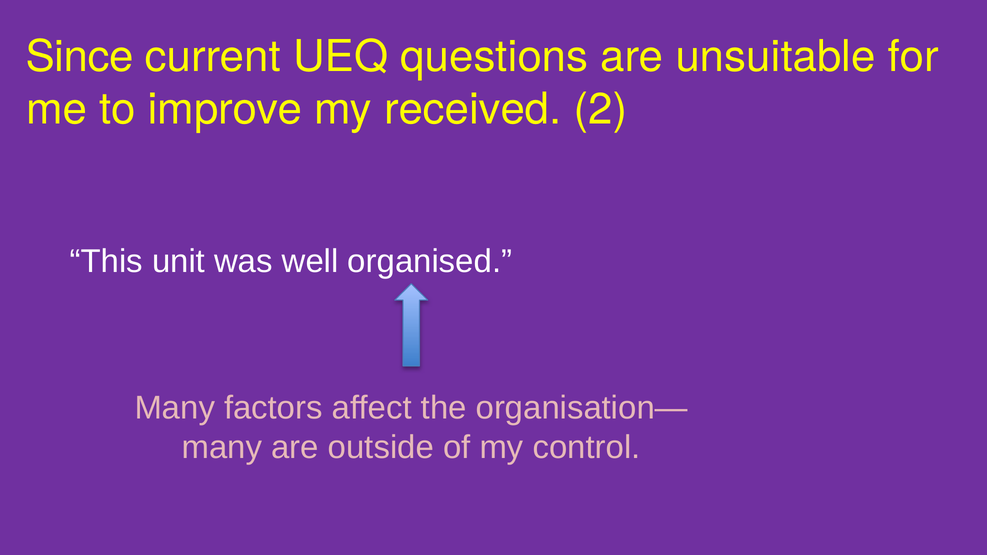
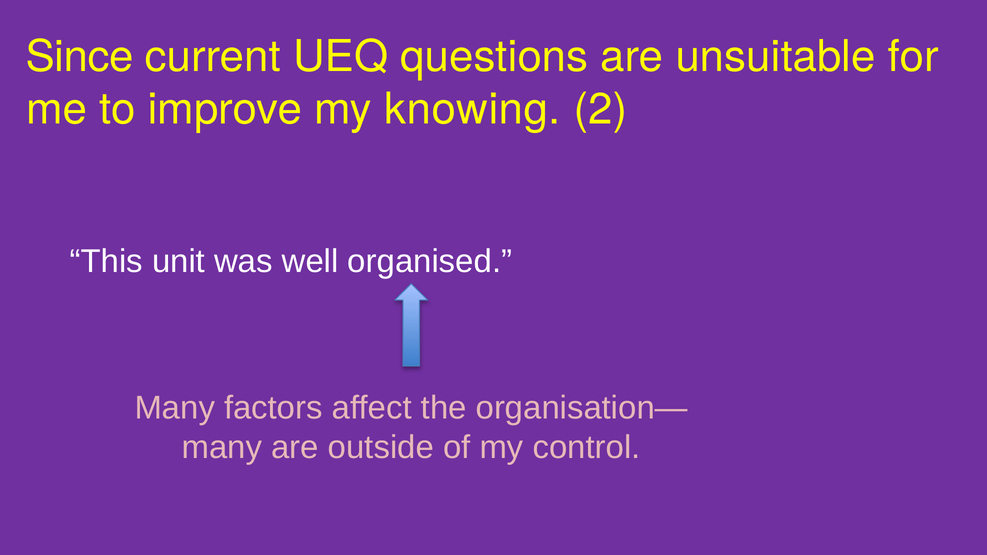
received: received -> knowing (472, 109)
